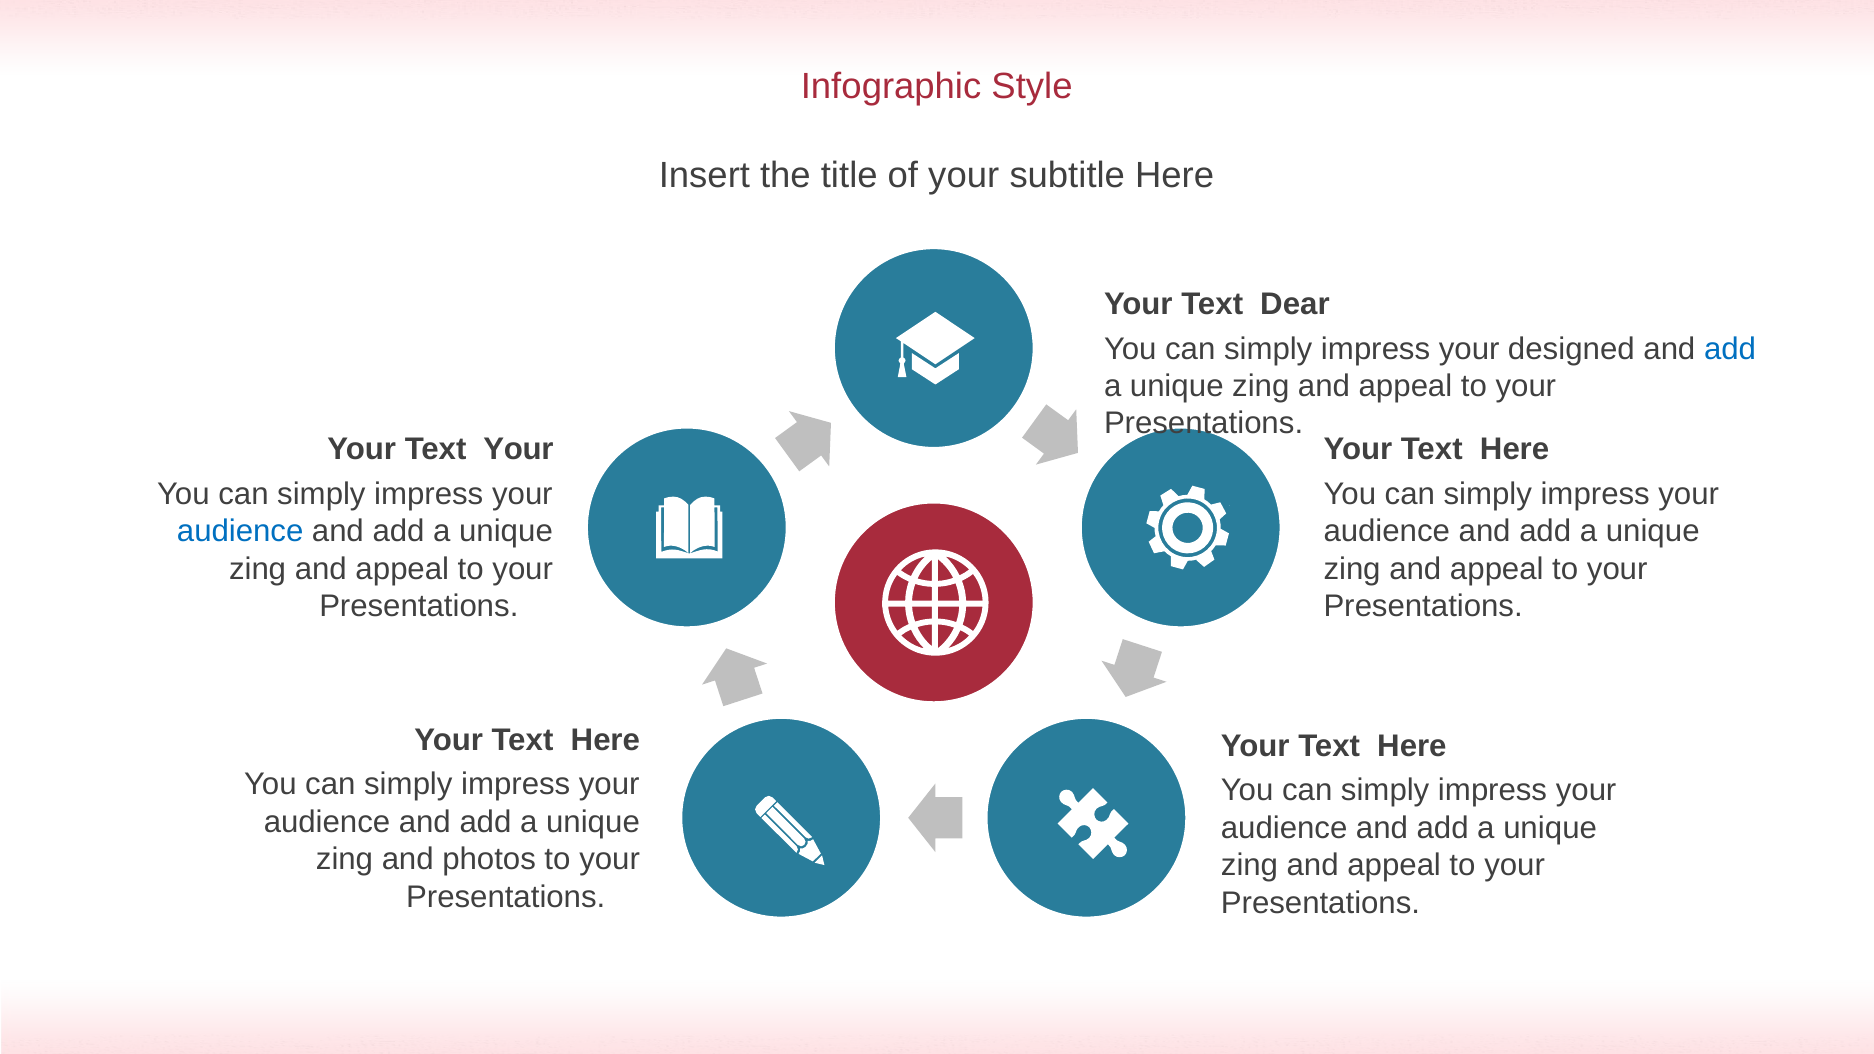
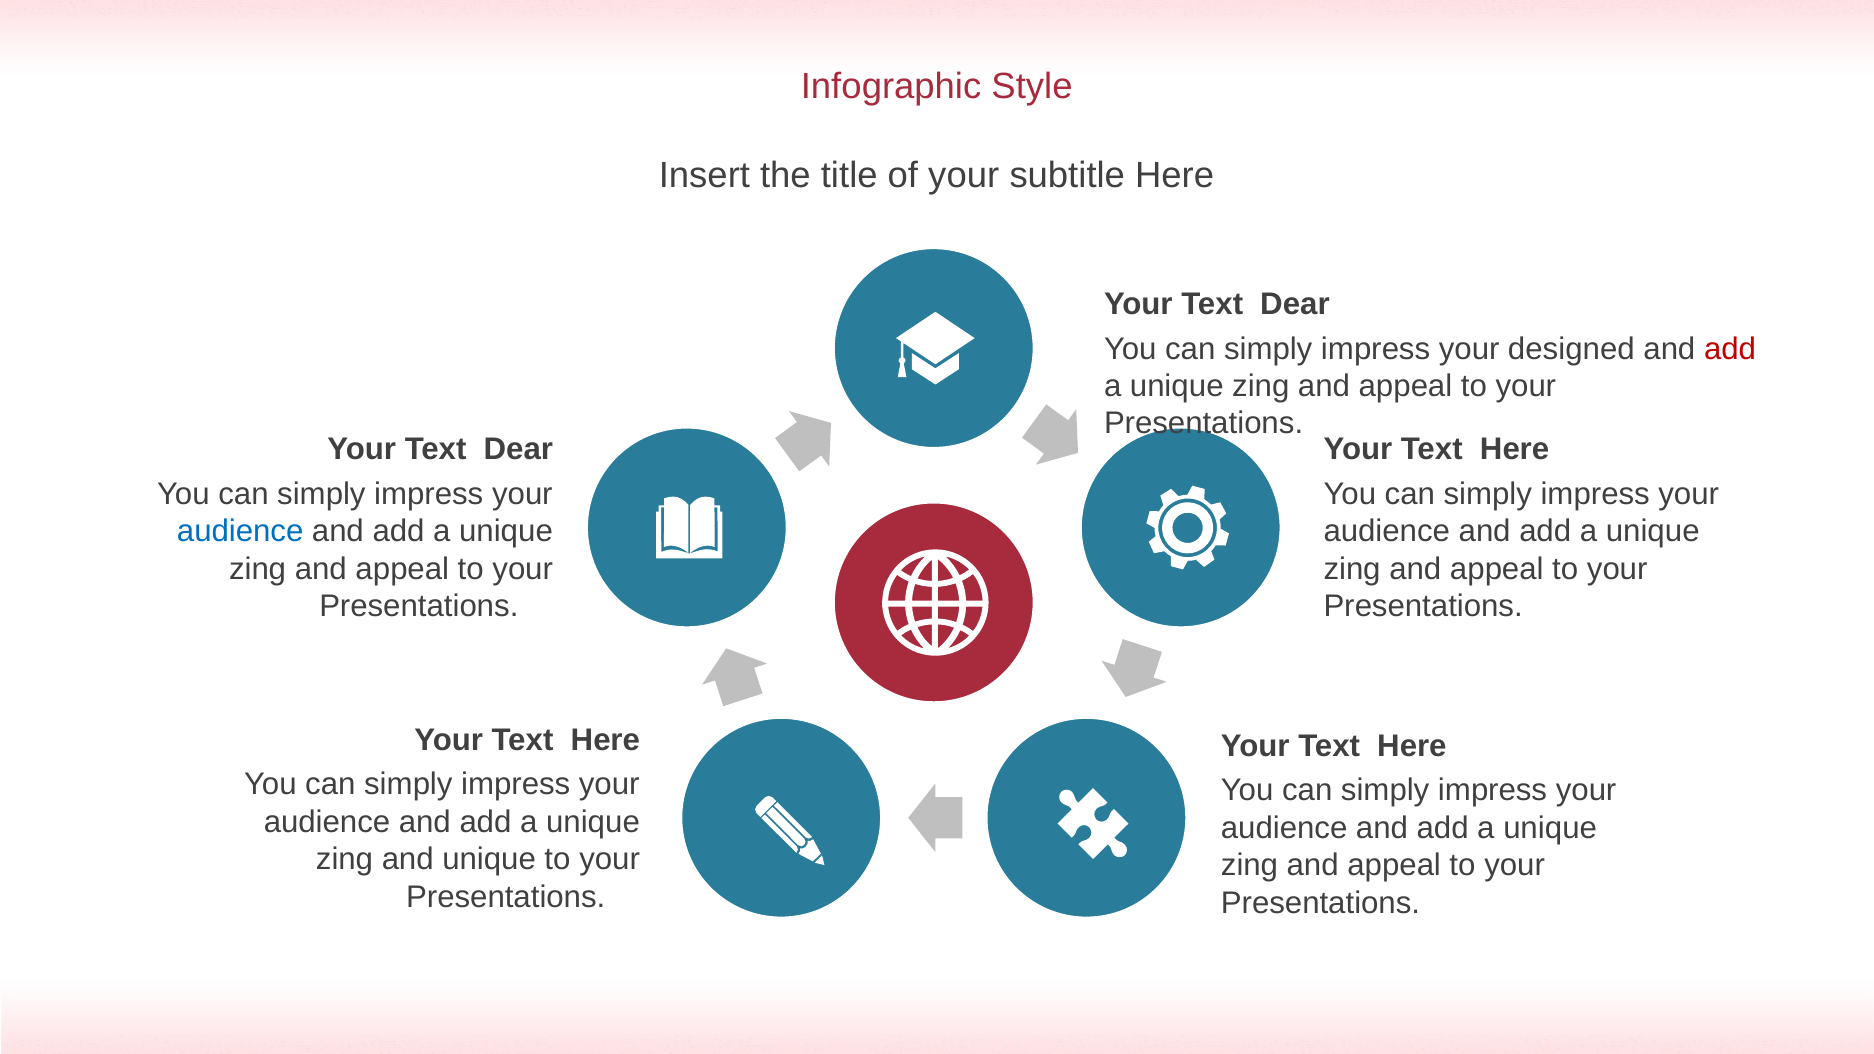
add colour: blue -> red (1730, 349)
Your: Your -> Dear (518, 450)
and photos: photos -> unique (489, 860)
